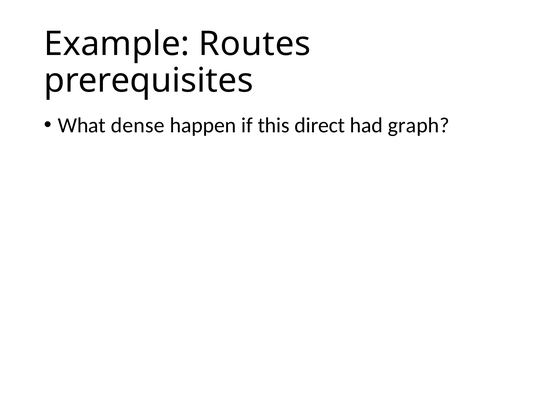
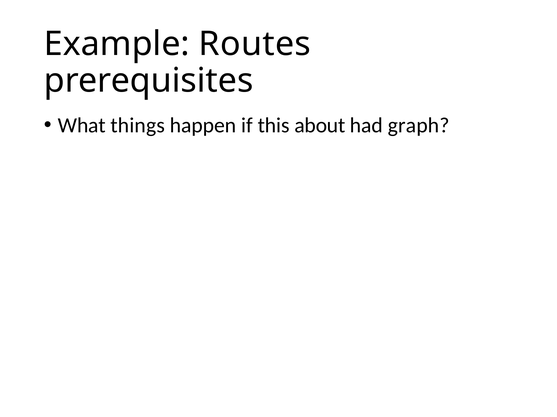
dense: dense -> things (138, 126)
direct: direct -> about (320, 126)
